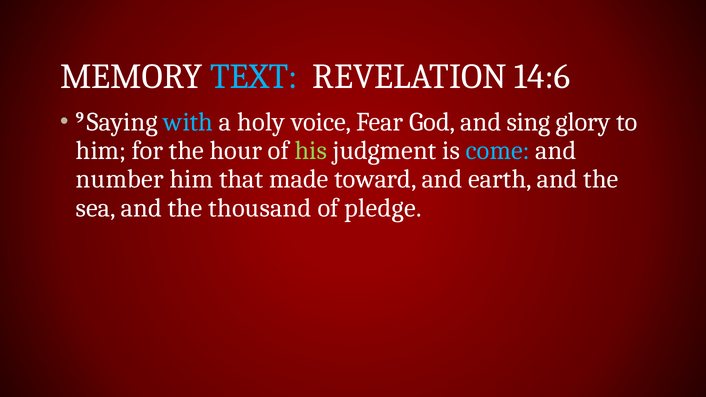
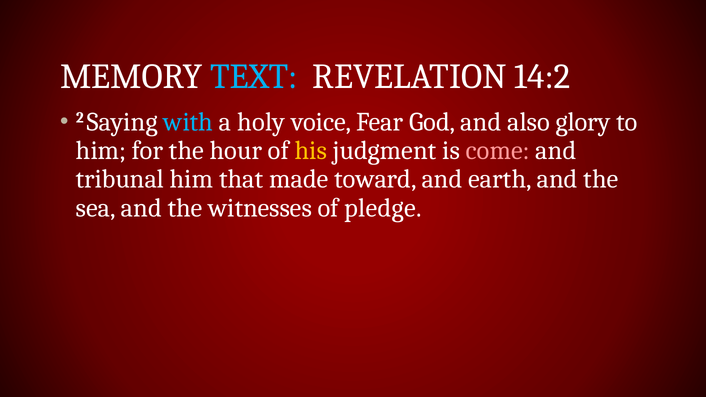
14:6: 14:6 -> 14:2 (543, 77)
9: 9 -> 2 (80, 118)
sing: sing -> also (529, 122)
his colour: light green -> yellow (311, 151)
come colour: light blue -> pink (498, 151)
number: number -> tribunal (120, 179)
thousand: thousand -> witnesses (260, 208)
